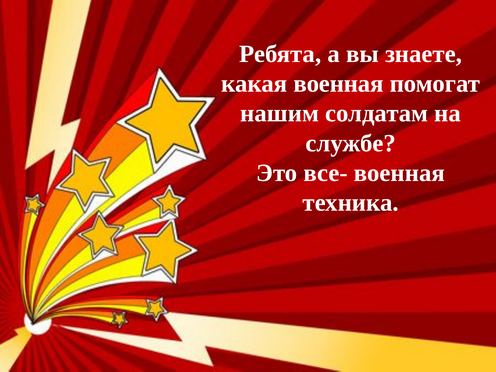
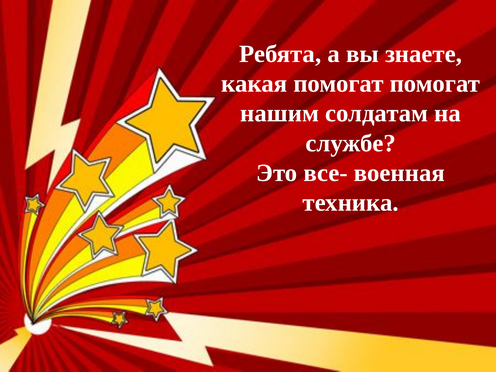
какая военная: военная -> помогат (339, 84)
